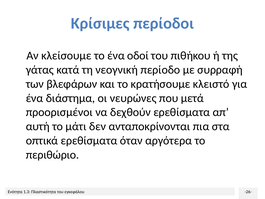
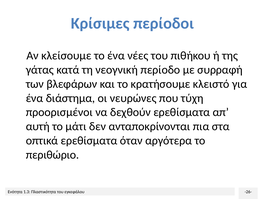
οδοί: οδοί -> νέες (138, 56)
μετά: μετά -> τύχη (192, 98)
